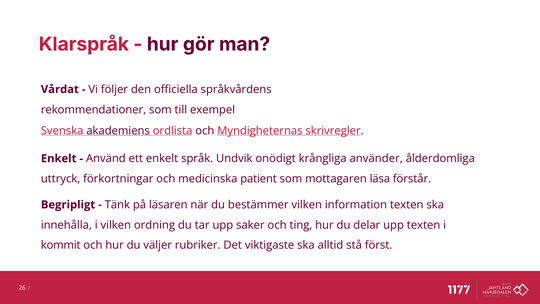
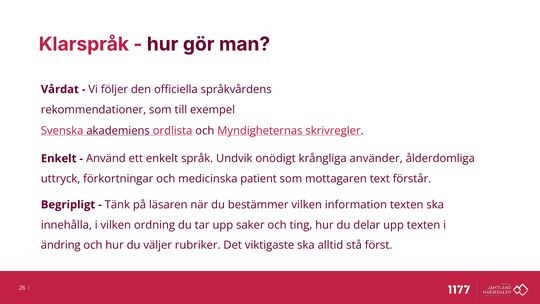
läsa: läsa -> text (380, 179)
kommit: kommit -> ändring (61, 245)
